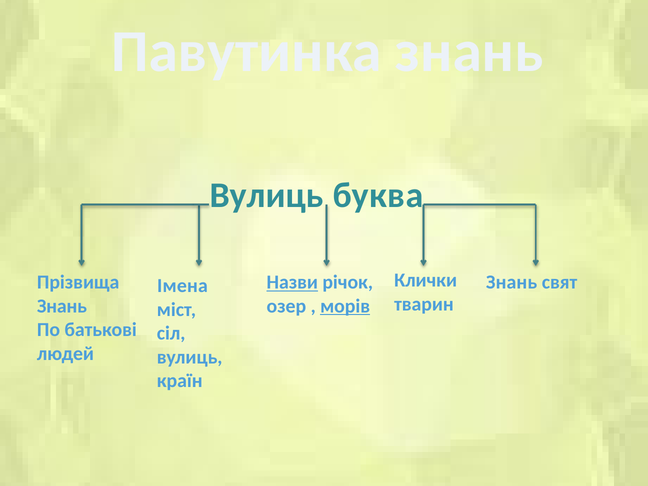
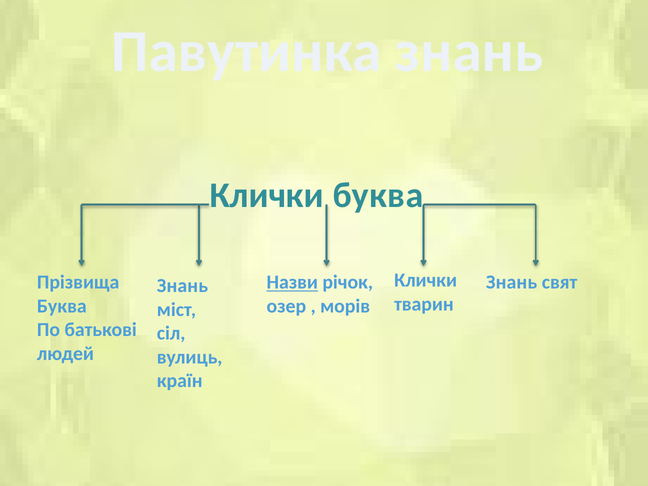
Вулиць: Вулиць -> Клички (267, 195)
Імена: Імена -> Знань (182, 286)
Знань: Знань -> Буква (62, 306)
морів underline: present -> none (345, 306)
